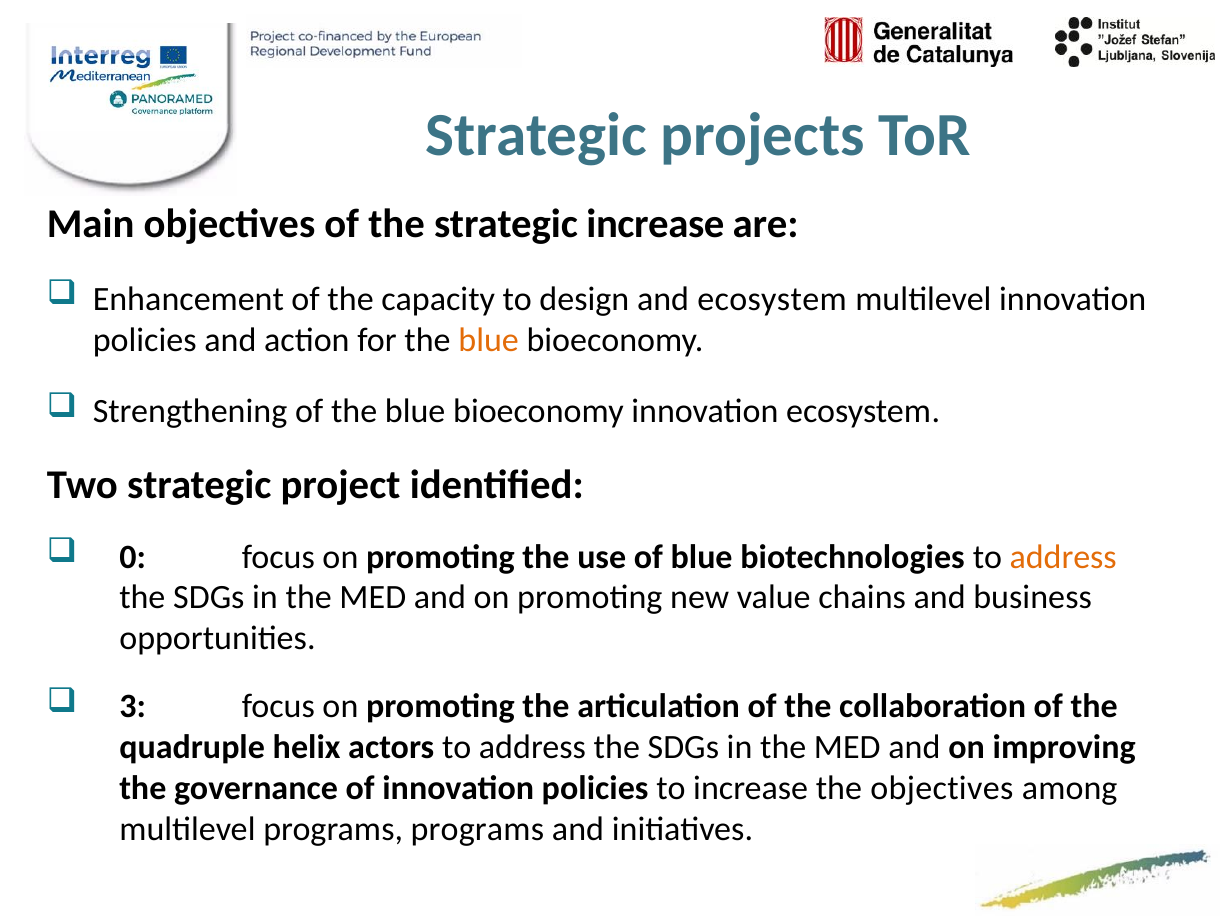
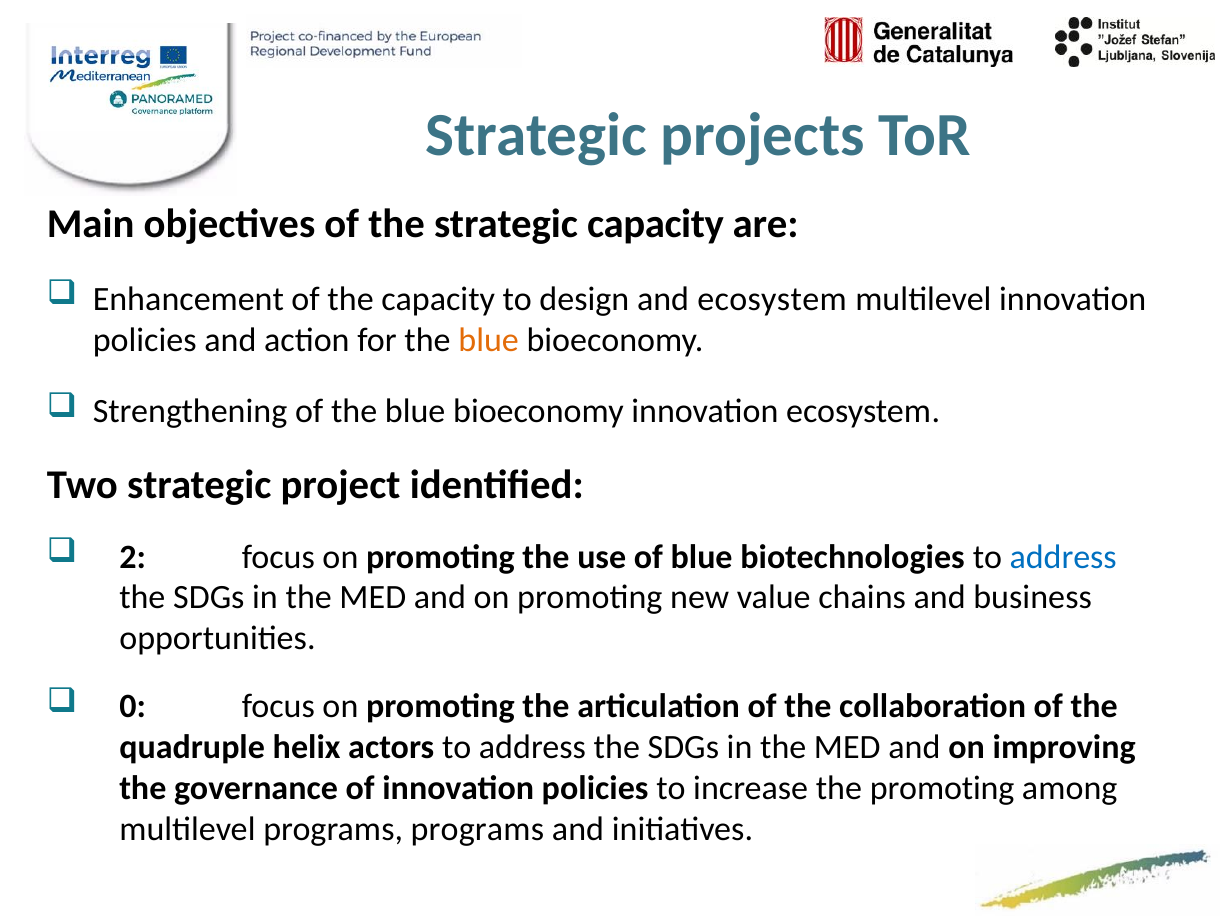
strategic increase: increase -> capacity (655, 224)
0: 0 -> 2 (133, 557)
address colour: orange -> blue (1063, 557)
3: 3 -> 0 (133, 706)
the objectives: objectives -> promoting (942, 788)
